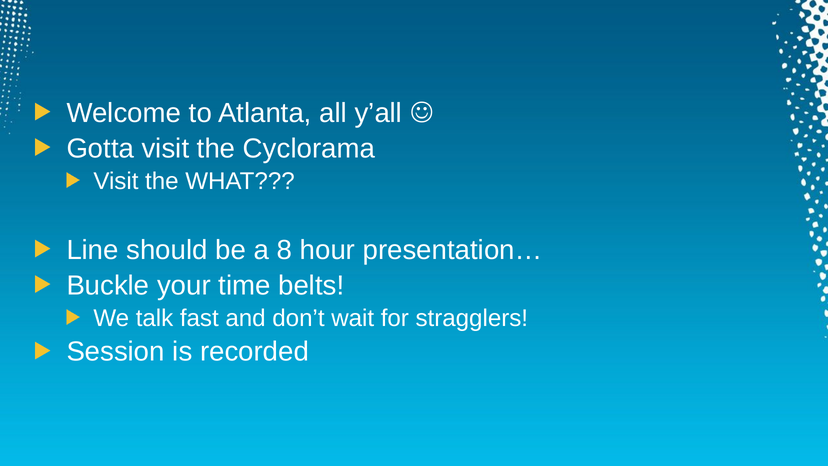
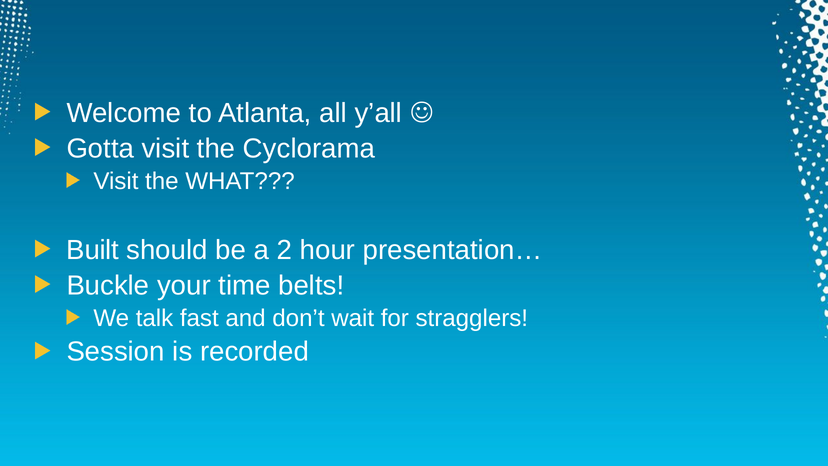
Line: Line -> Built (93, 250)
8: 8 -> 2 (284, 250)
